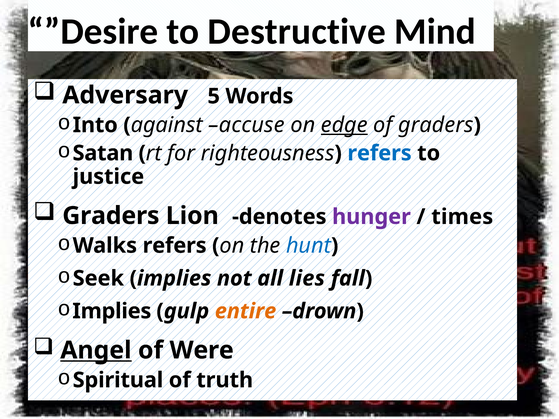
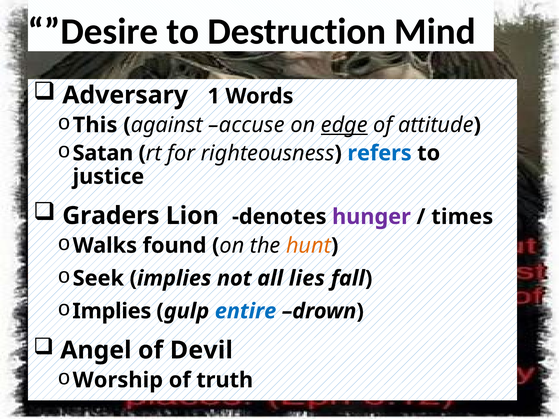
Destructive: Destructive -> Destruction (297, 31)
5: 5 -> 1 (214, 96)
Into: Into -> This (95, 125)
of graders: graders -> attitude (436, 125)
Walks refers: refers -> found (175, 246)
hunt colour: blue -> orange (309, 246)
entire colour: orange -> blue (246, 311)
Angel underline: present -> none (96, 350)
Were: Were -> Devil (201, 350)
Spiritual: Spiritual -> Worship (118, 380)
